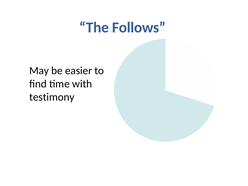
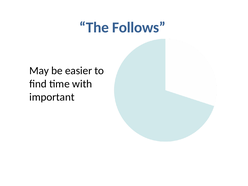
testimony: testimony -> important (52, 97)
